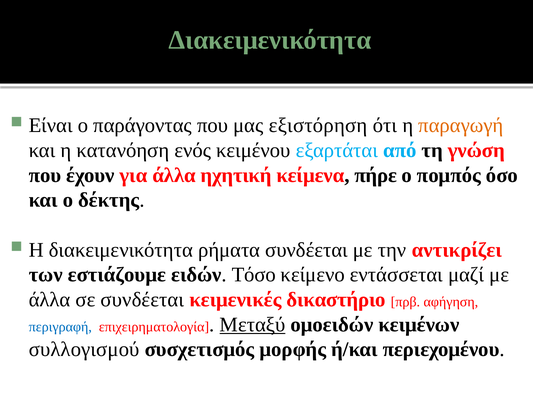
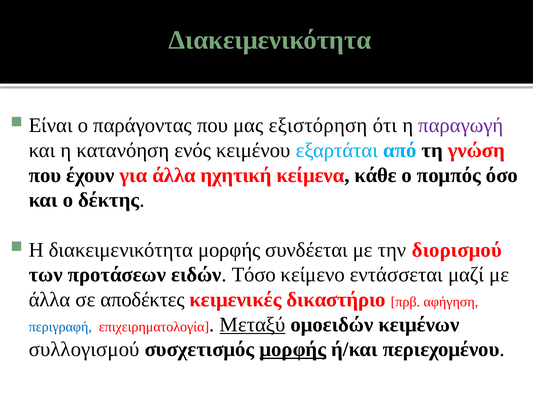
παραγωγή colour: orange -> purple (461, 125)
πήρε: πήρε -> κάθε (376, 175)
διακειμενικότητα ρήματα: ρήματα -> μορφής (229, 250)
αντικρίζει: αντικρίζει -> διορισμού (457, 250)
εστιάζουμε: εστιάζουμε -> προτάσεων (117, 275)
σε συνδέεται: συνδέεται -> αποδέκτες (143, 299)
μορφής underline: none -> present (293, 349)
